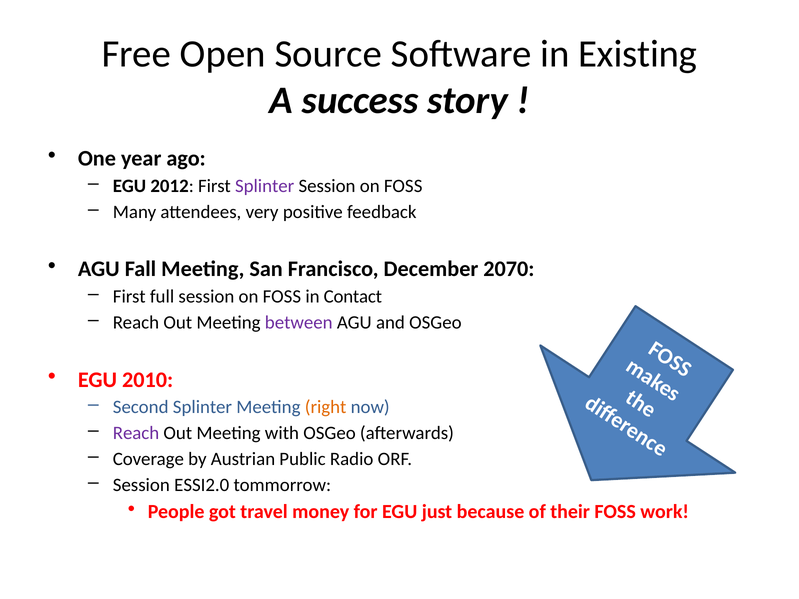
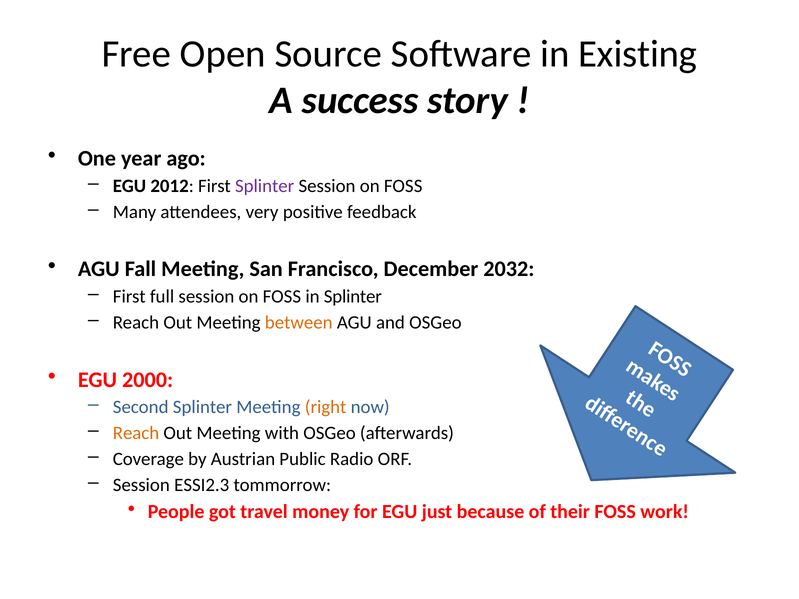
2070: 2070 -> 2032 (509, 269)
in Contact: Contact -> Splinter (353, 297)
between colour: purple -> orange (299, 323)
2010: 2010 -> 2000 (148, 380)
Reach colour: purple -> orange (136, 433)
ESSI2.0: ESSI2.0 -> ESSI2.3 (202, 485)
